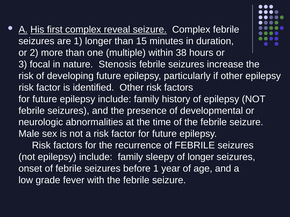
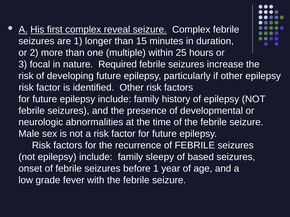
38: 38 -> 25 (181, 53)
Stenosis: Stenosis -> Required (118, 64)
of longer: longer -> based (201, 157)
